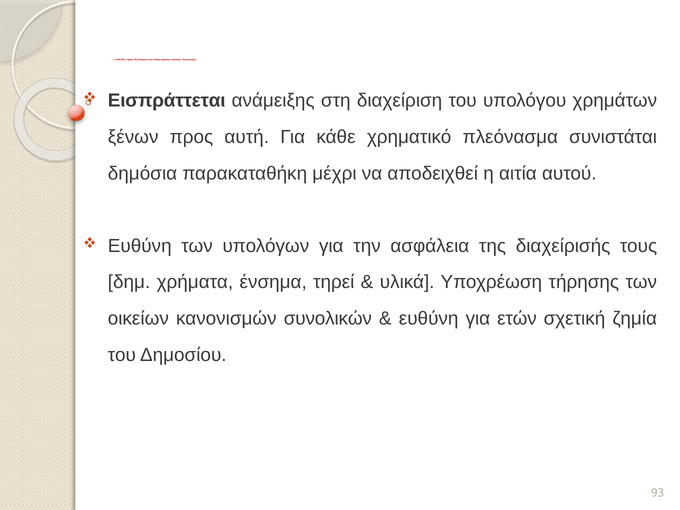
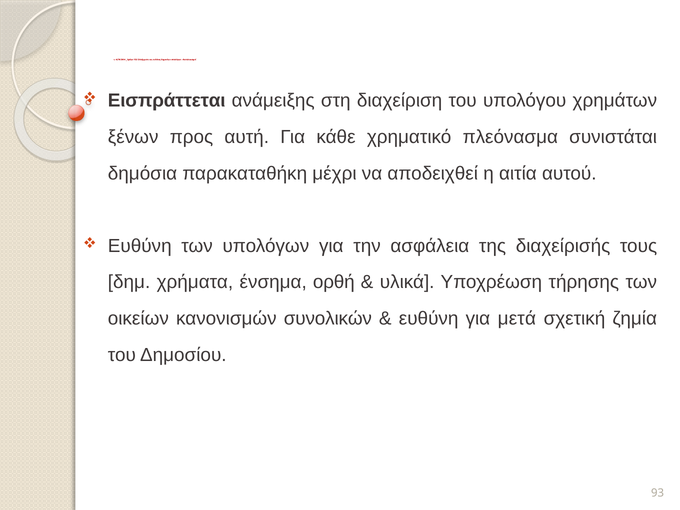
τηρεί: τηρεί -> ορθή (334, 282)
ετών: ετών -> μετά (517, 318)
